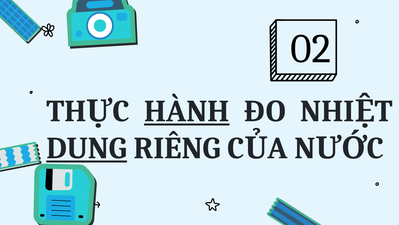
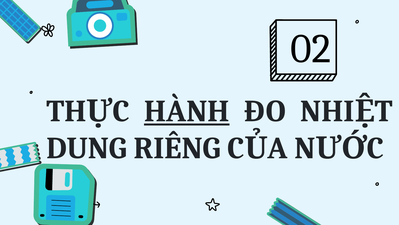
DUNG underline: present -> none (87, 148)
